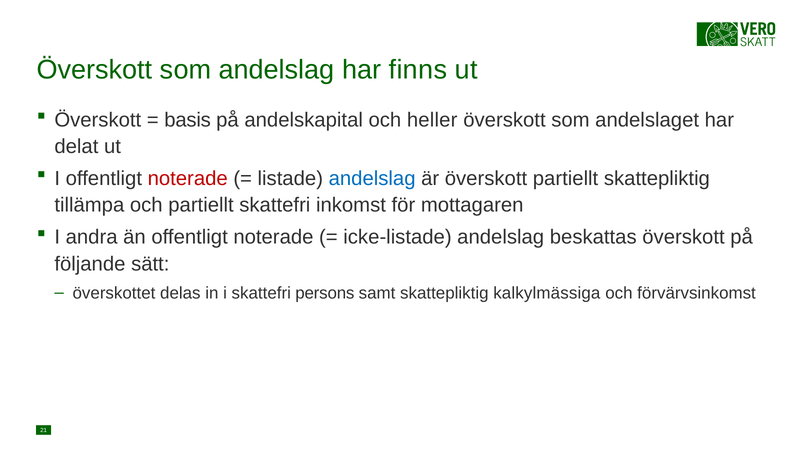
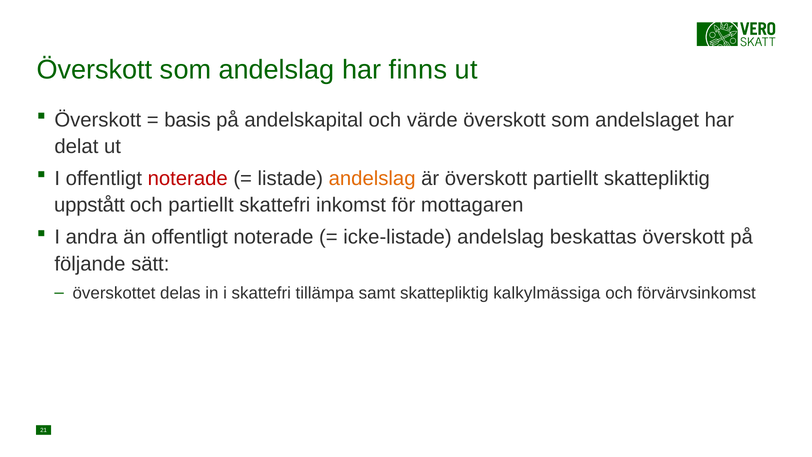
heller: heller -> värde (432, 120)
andelslag colour: blue -> orange (372, 178)
tillämpa: tillämpa -> uppstått (89, 205)
persons: persons -> tillämpa (325, 293)
